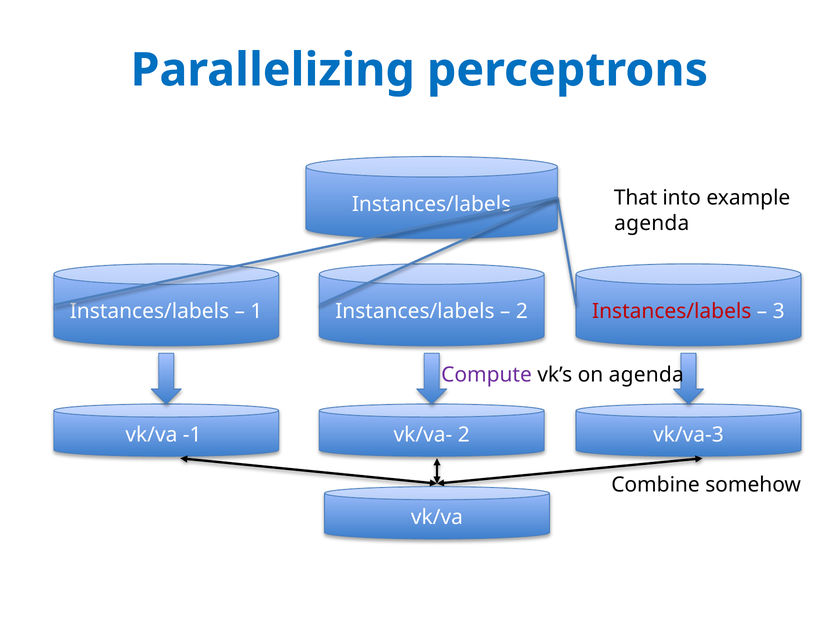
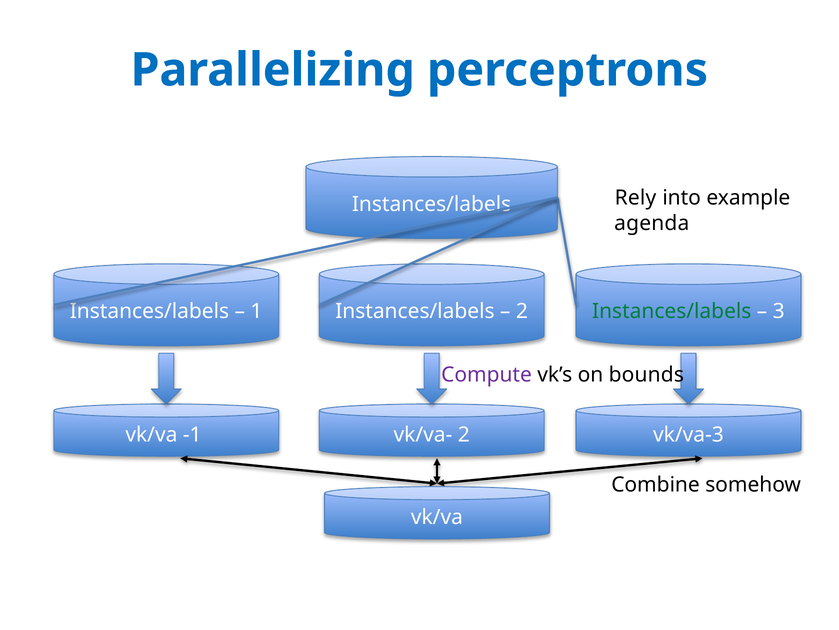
That: That -> Rely (635, 198)
Instances/labels colour: red -> green (672, 311)
on agenda: agenda -> bounds (646, 375)
